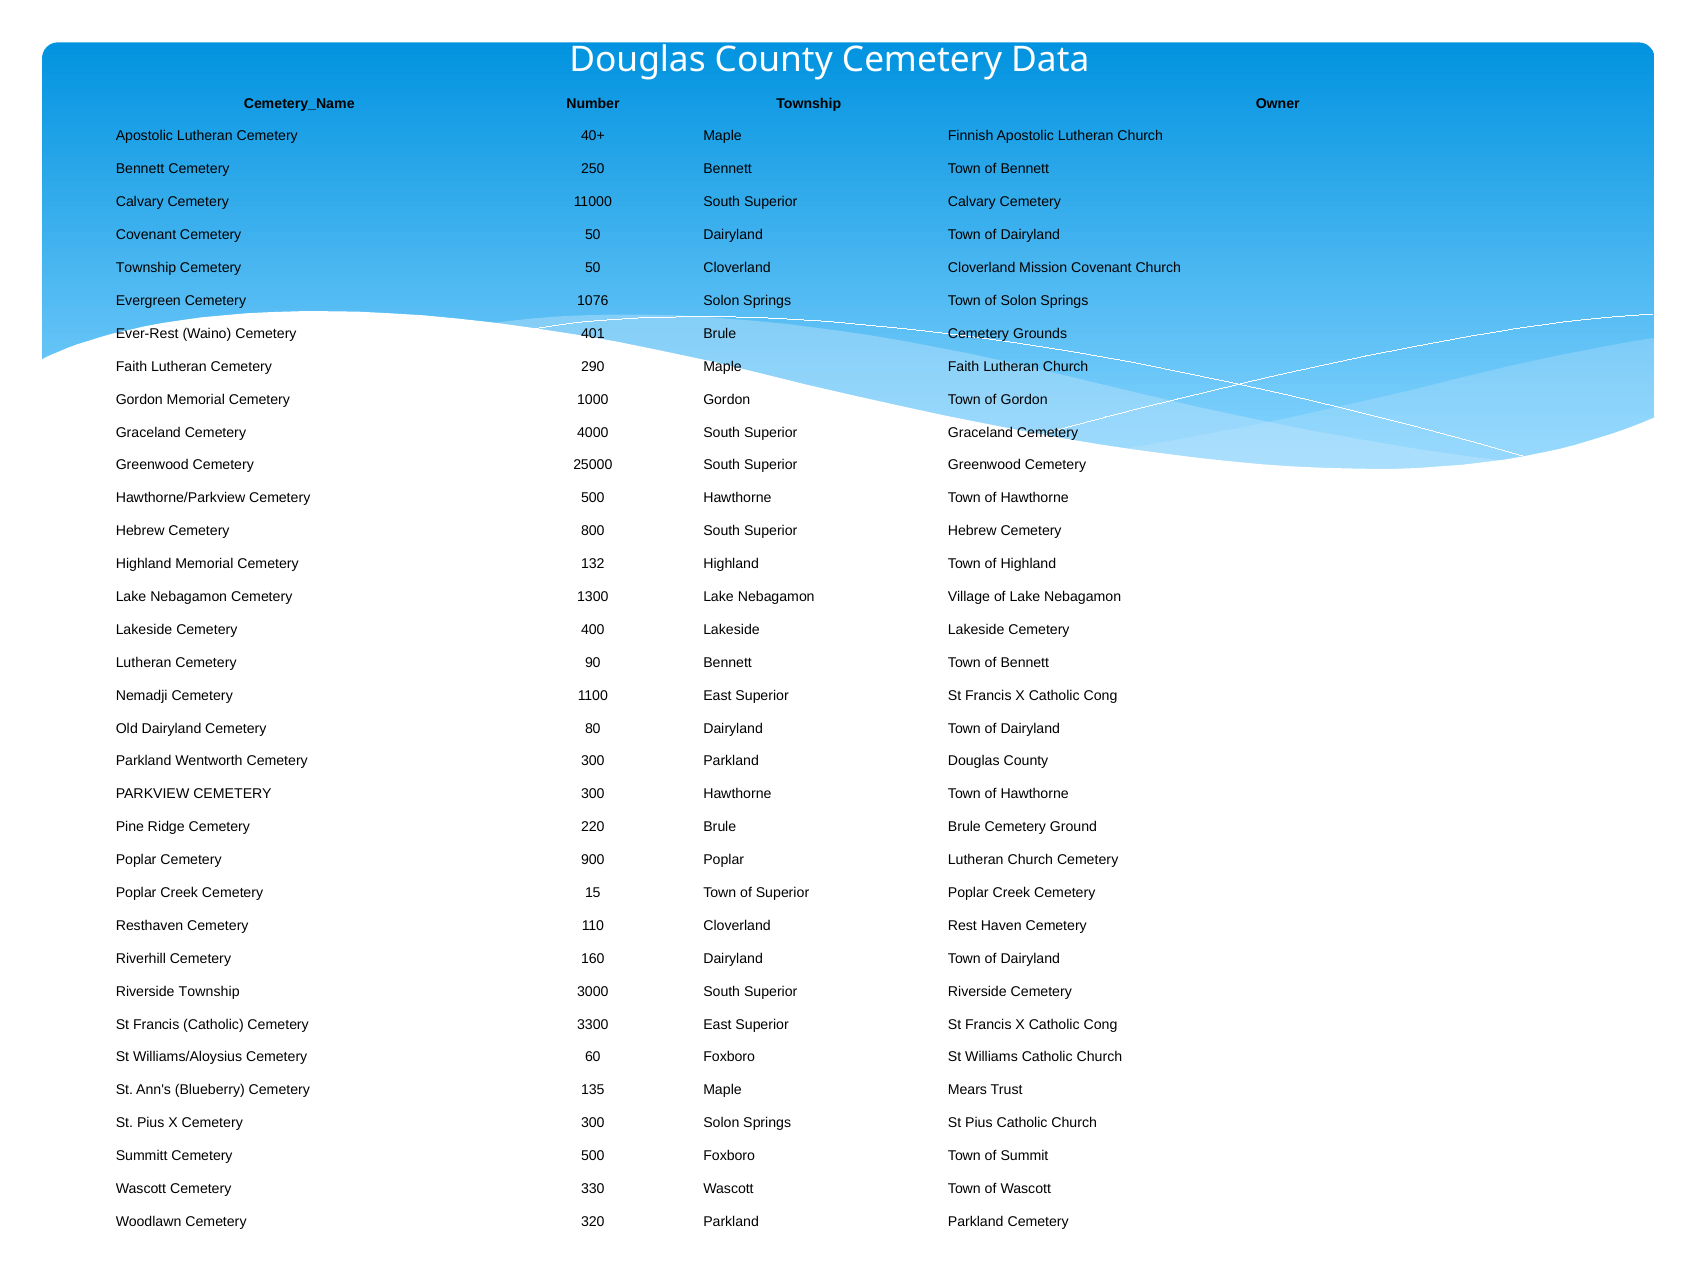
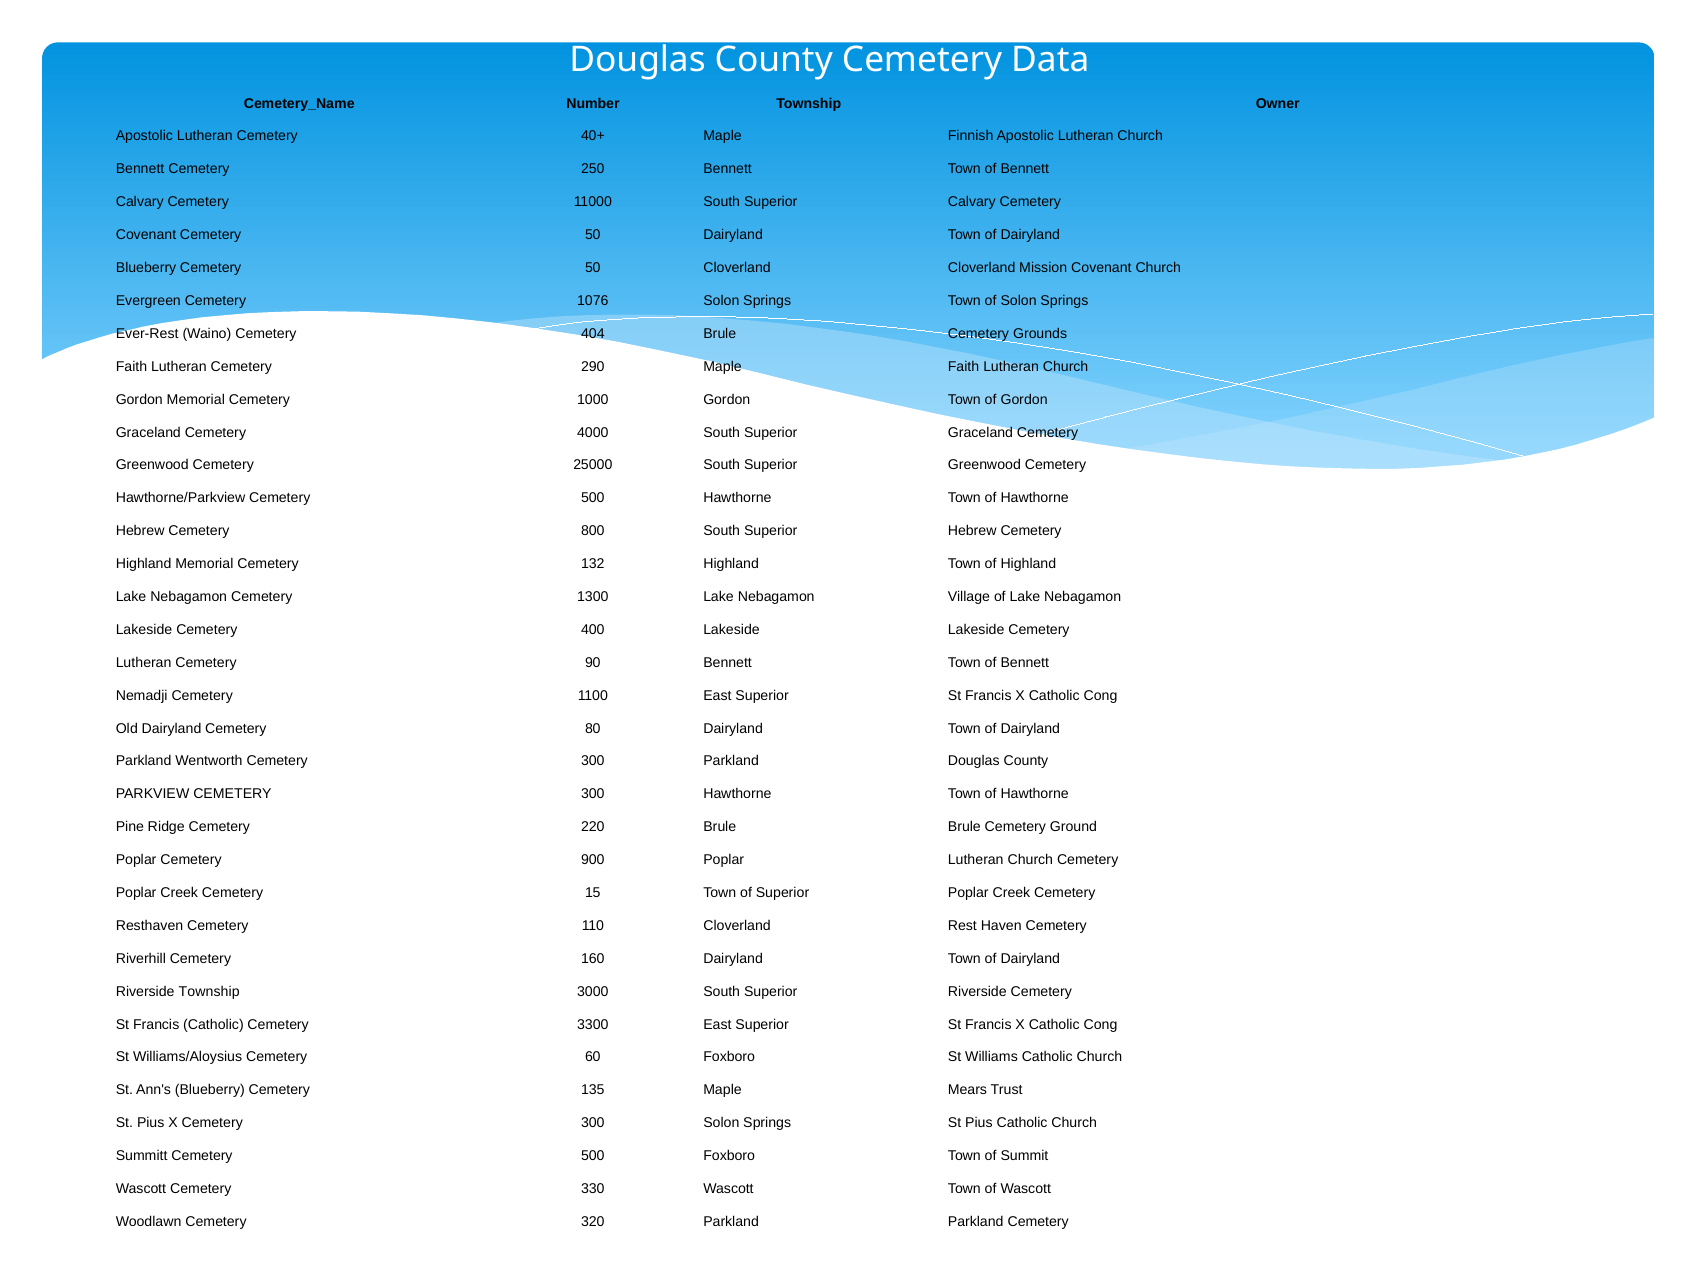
Township: Township -> Blueberry (146, 268)
401: 401 -> 404 (593, 334)
